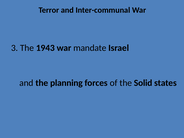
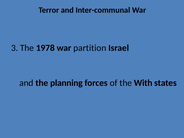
1943: 1943 -> 1978 (45, 48)
mandate: mandate -> partition (90, 48)
Solid: Solid -> With (143, 83)
